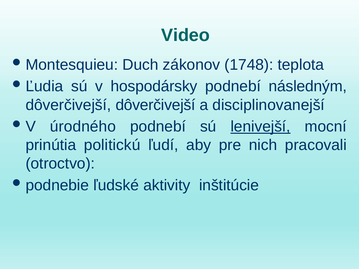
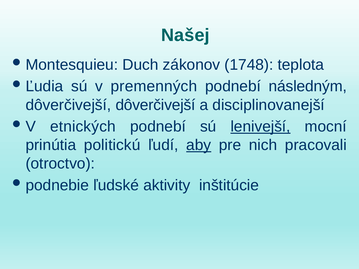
Video: Video -> Našej (185, 35)
hospodársky: hospodársky -> premenných (154, 86)
úrodného: úrodného -> etnických (83, 127)
aby underline: none -> present (199, 145)
